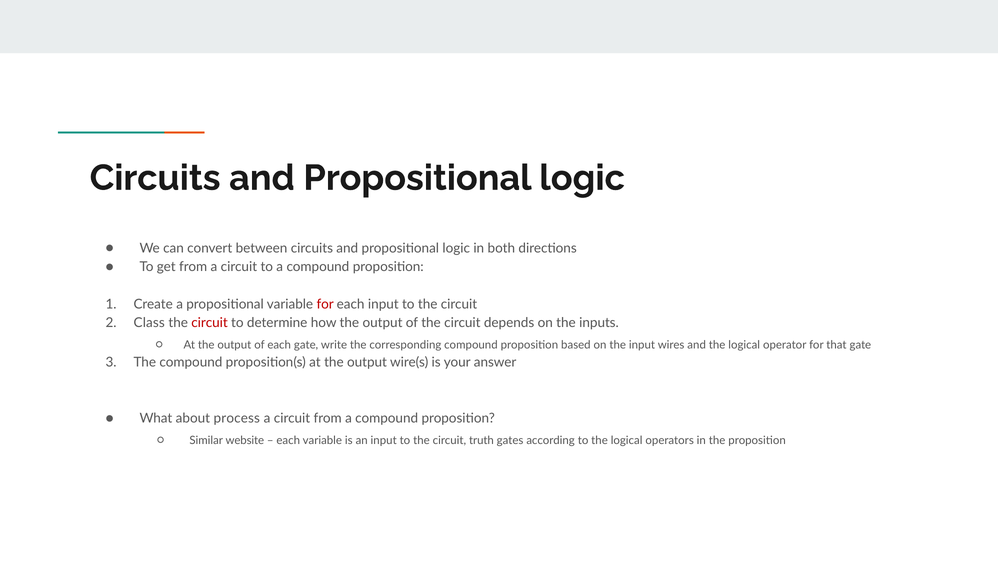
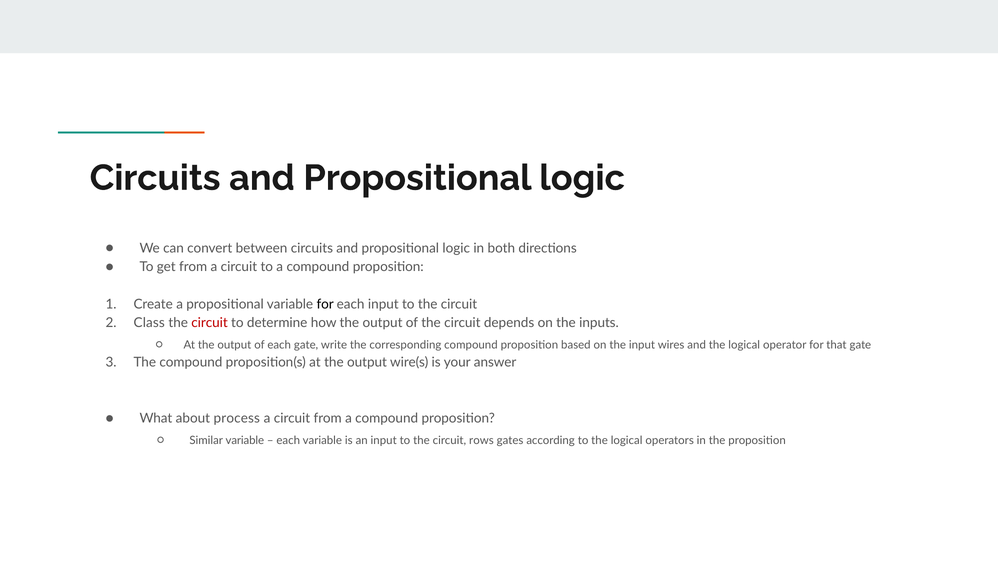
for colour: red -> black (325, 304)
Similar website: website -> variable (245, 441)
truth: truth -> rows (481, 441)
